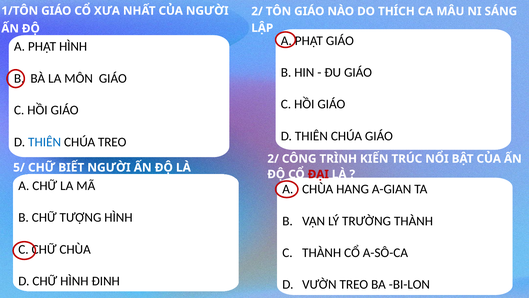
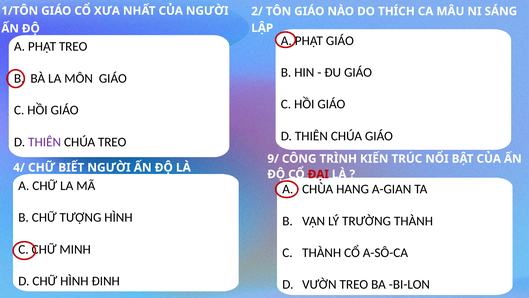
PHẬT HÌNH: HÌNH -> TREO (73, 47)
THIÊN colour: blue -> purple (45, 142)
2/: 2/ -> 9/ (273, 159)
5/: 5/ -> 4/ (19, 167)
CHỮ CHÙA: CHÙA -> MINH (75, 249)
